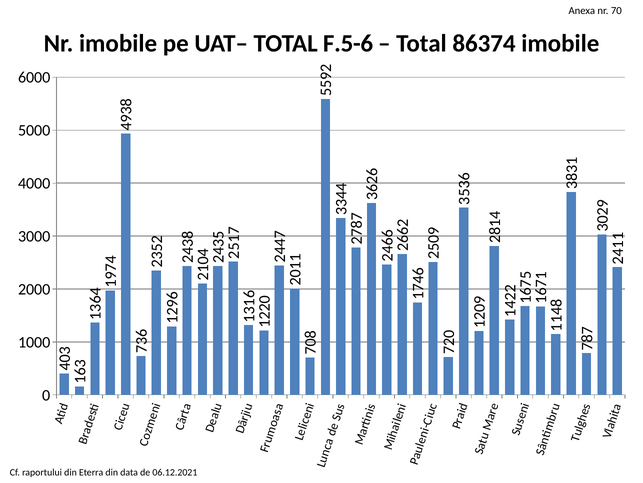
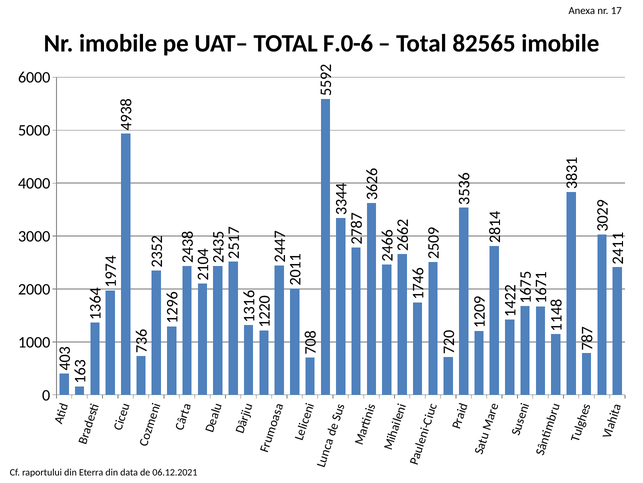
70: 70 -> 17 (616, 11)
F.5-6: F.5-6 -> F.0-6 (348, 44)
86374: 86374 -> 82565 (484, 44)
